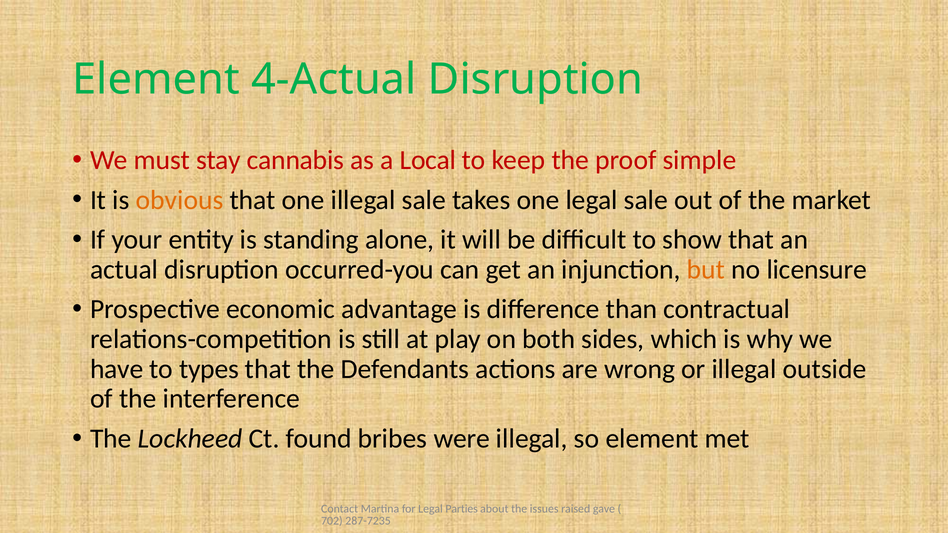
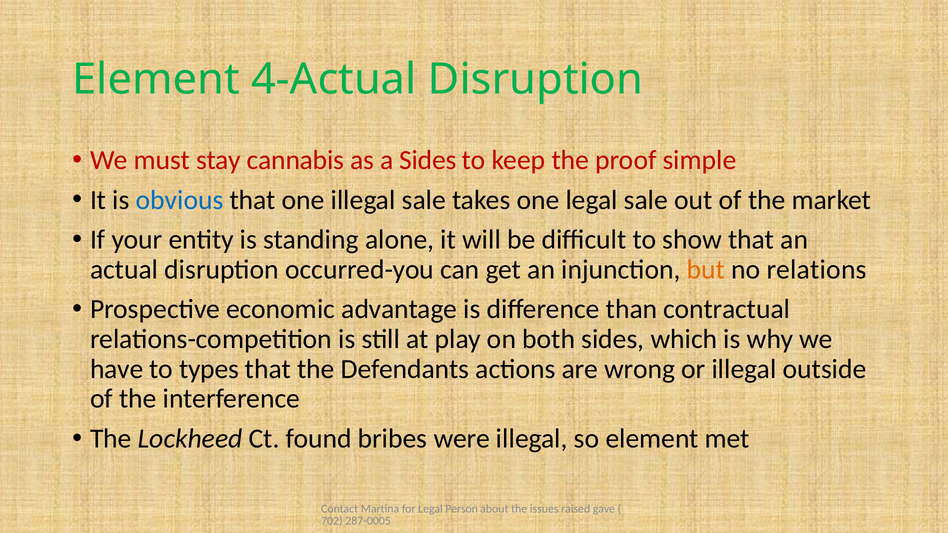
a Local: Local -> Sides (428, 160)
obvious colour: orange -> blue (180, 200)
licensure: licensure -> relations (817, 270)
Parties: Parties -> Person (462, 509)
287-7235: 287-7235 -> 287-0005 (368, 521)
